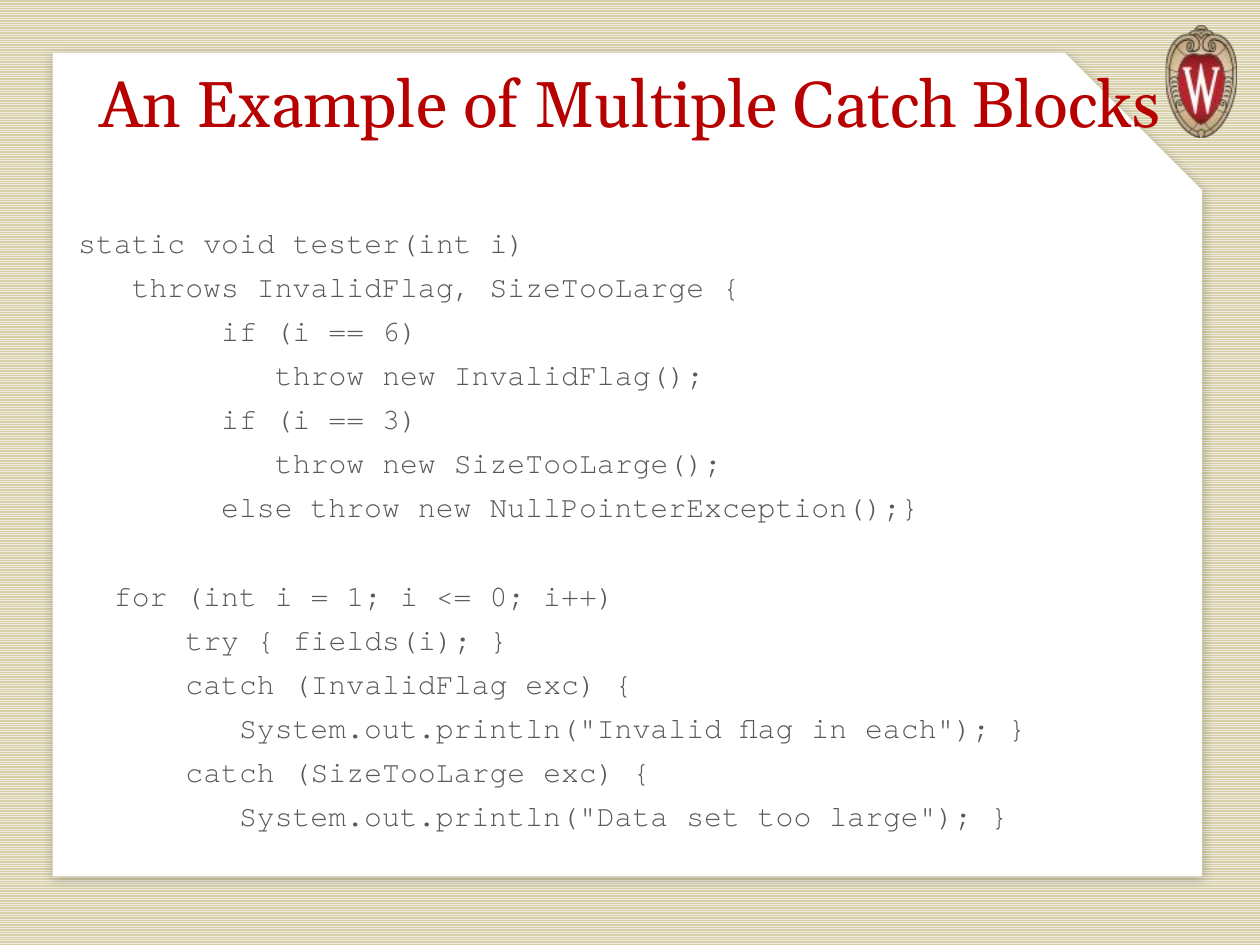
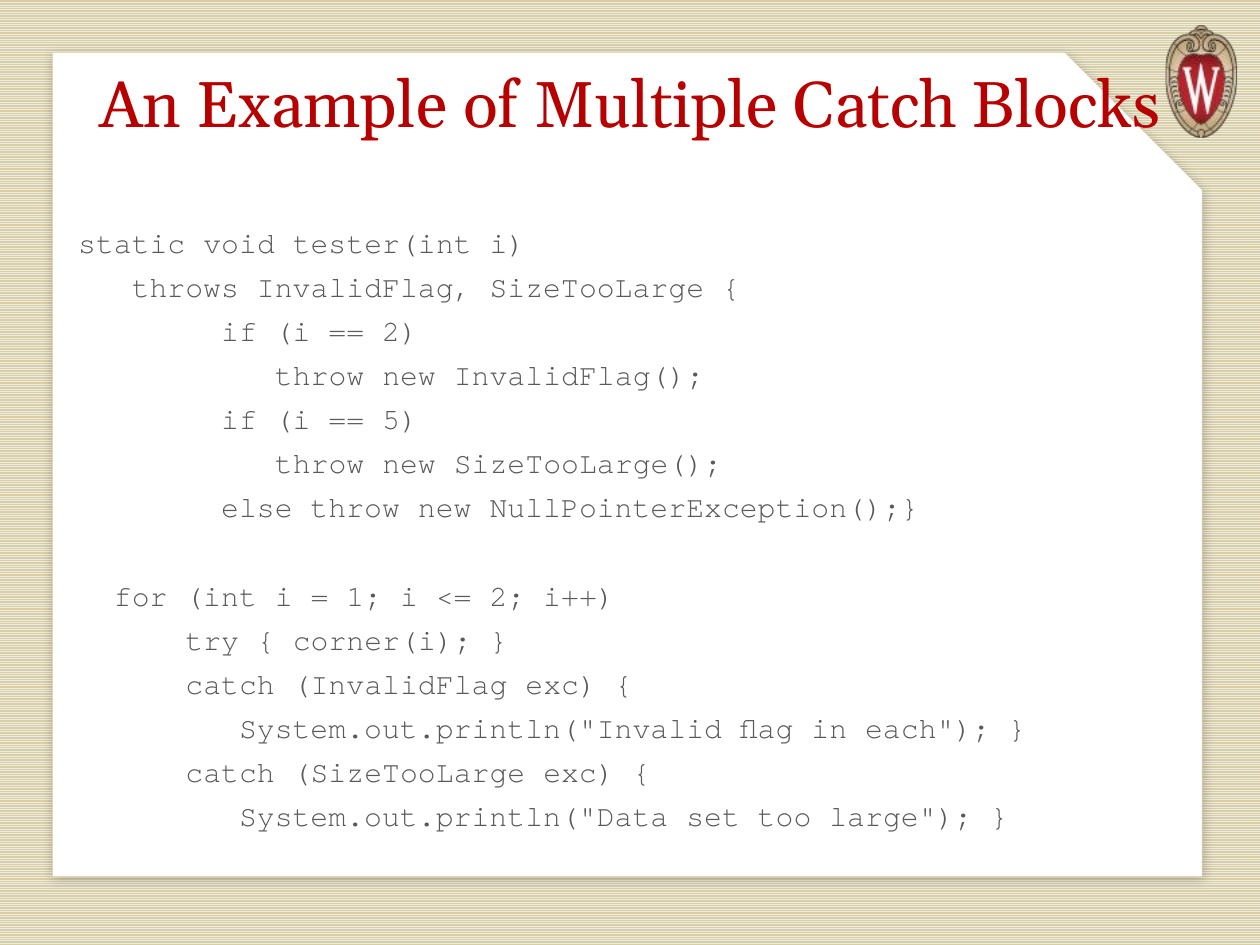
6: 6 -> 2 (400, 332)
3: 3 -> 5 (400, 420)
0: 0 -> 2 (507, 596)
fields(i: fields(i -> corner(i (382, 640)
